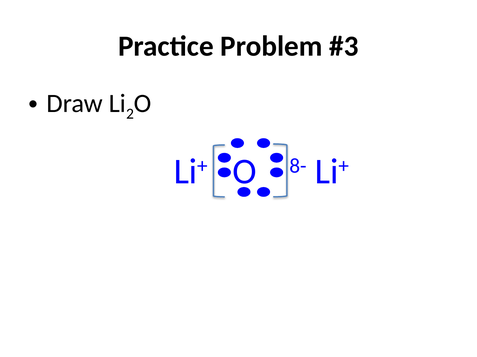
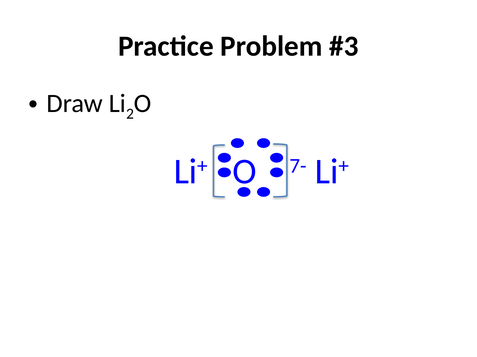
8-: 8- -> 7- (298, 166)
